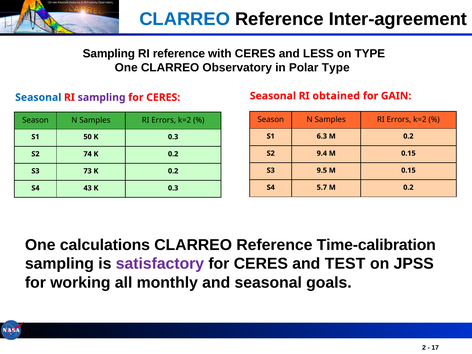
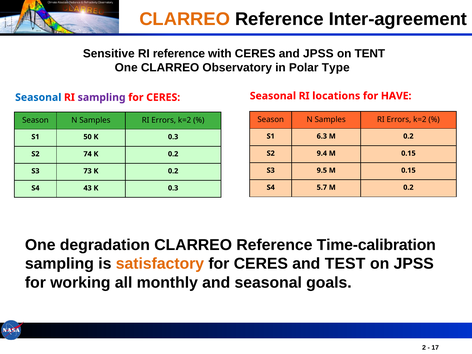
CLARREO colour: blue -> orange (185, 19)
Sampling: Sampling -> Sensitive (109, 53)
and LESS: LESS -> JPSS (318, 53)
on TYPE: TYPE -> TENT (370, 53)
obtained: obtained -> locations (336, 96)
GAIN: GAIN -> HAVE (396, 96)
calculations: calculations -> degradation (105, 245)
satisfactory colour: purple -> orange (160, 264)
